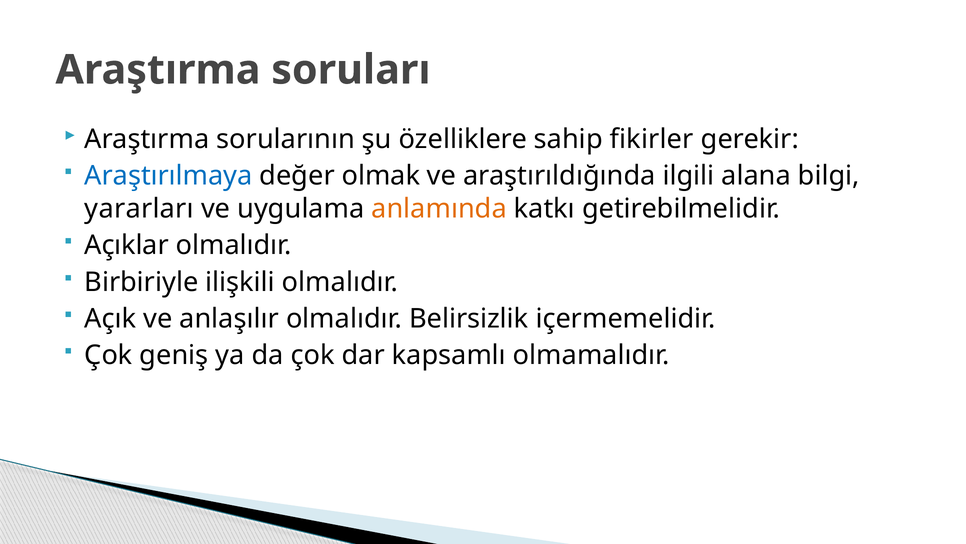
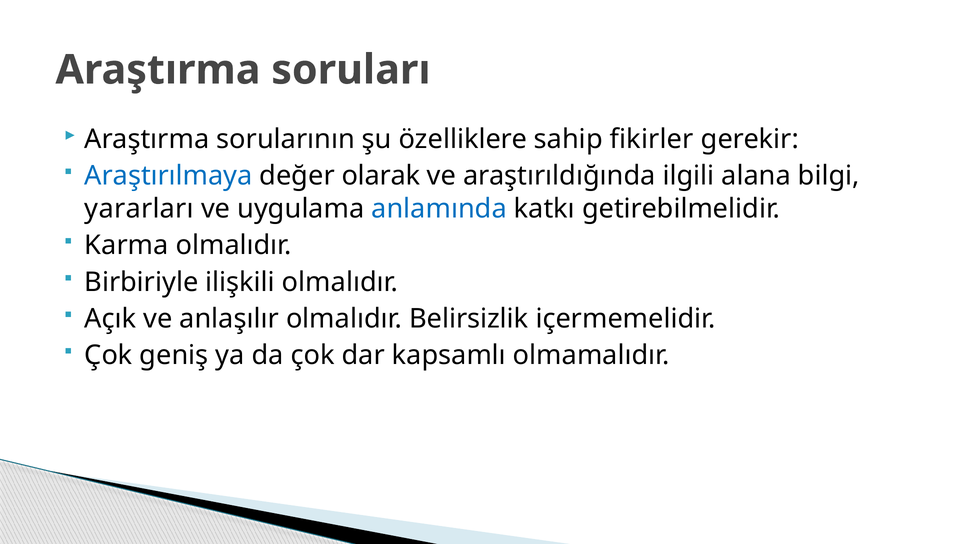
olmak: olmak -> olarak (381, 176)
anlamında colour: orange -> blue (439, 208)
Açıklar: Açıklar -> Karma (126, 245)
